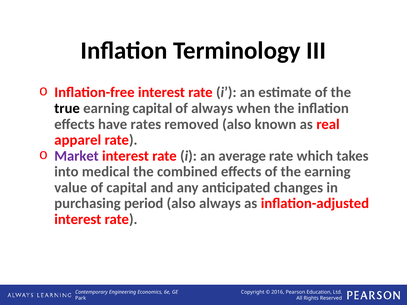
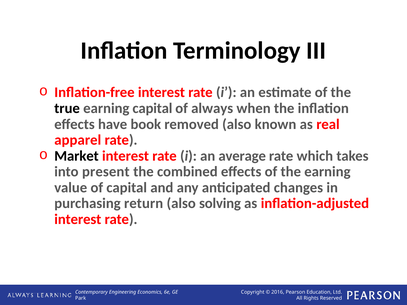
rates: rates -> book (146, 124)
Market colour: purple -> black (77, 156)
medical: medical -> present (106, 172)
period: period -> return (144, 204)
also always: always -> solving (220, 204)
